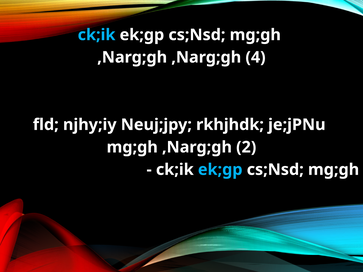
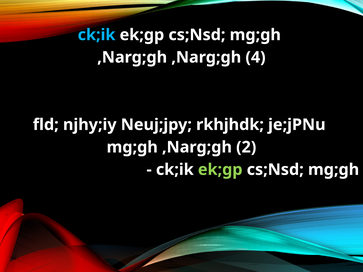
ek;gp colour: light blue -> light green (220, 170)
